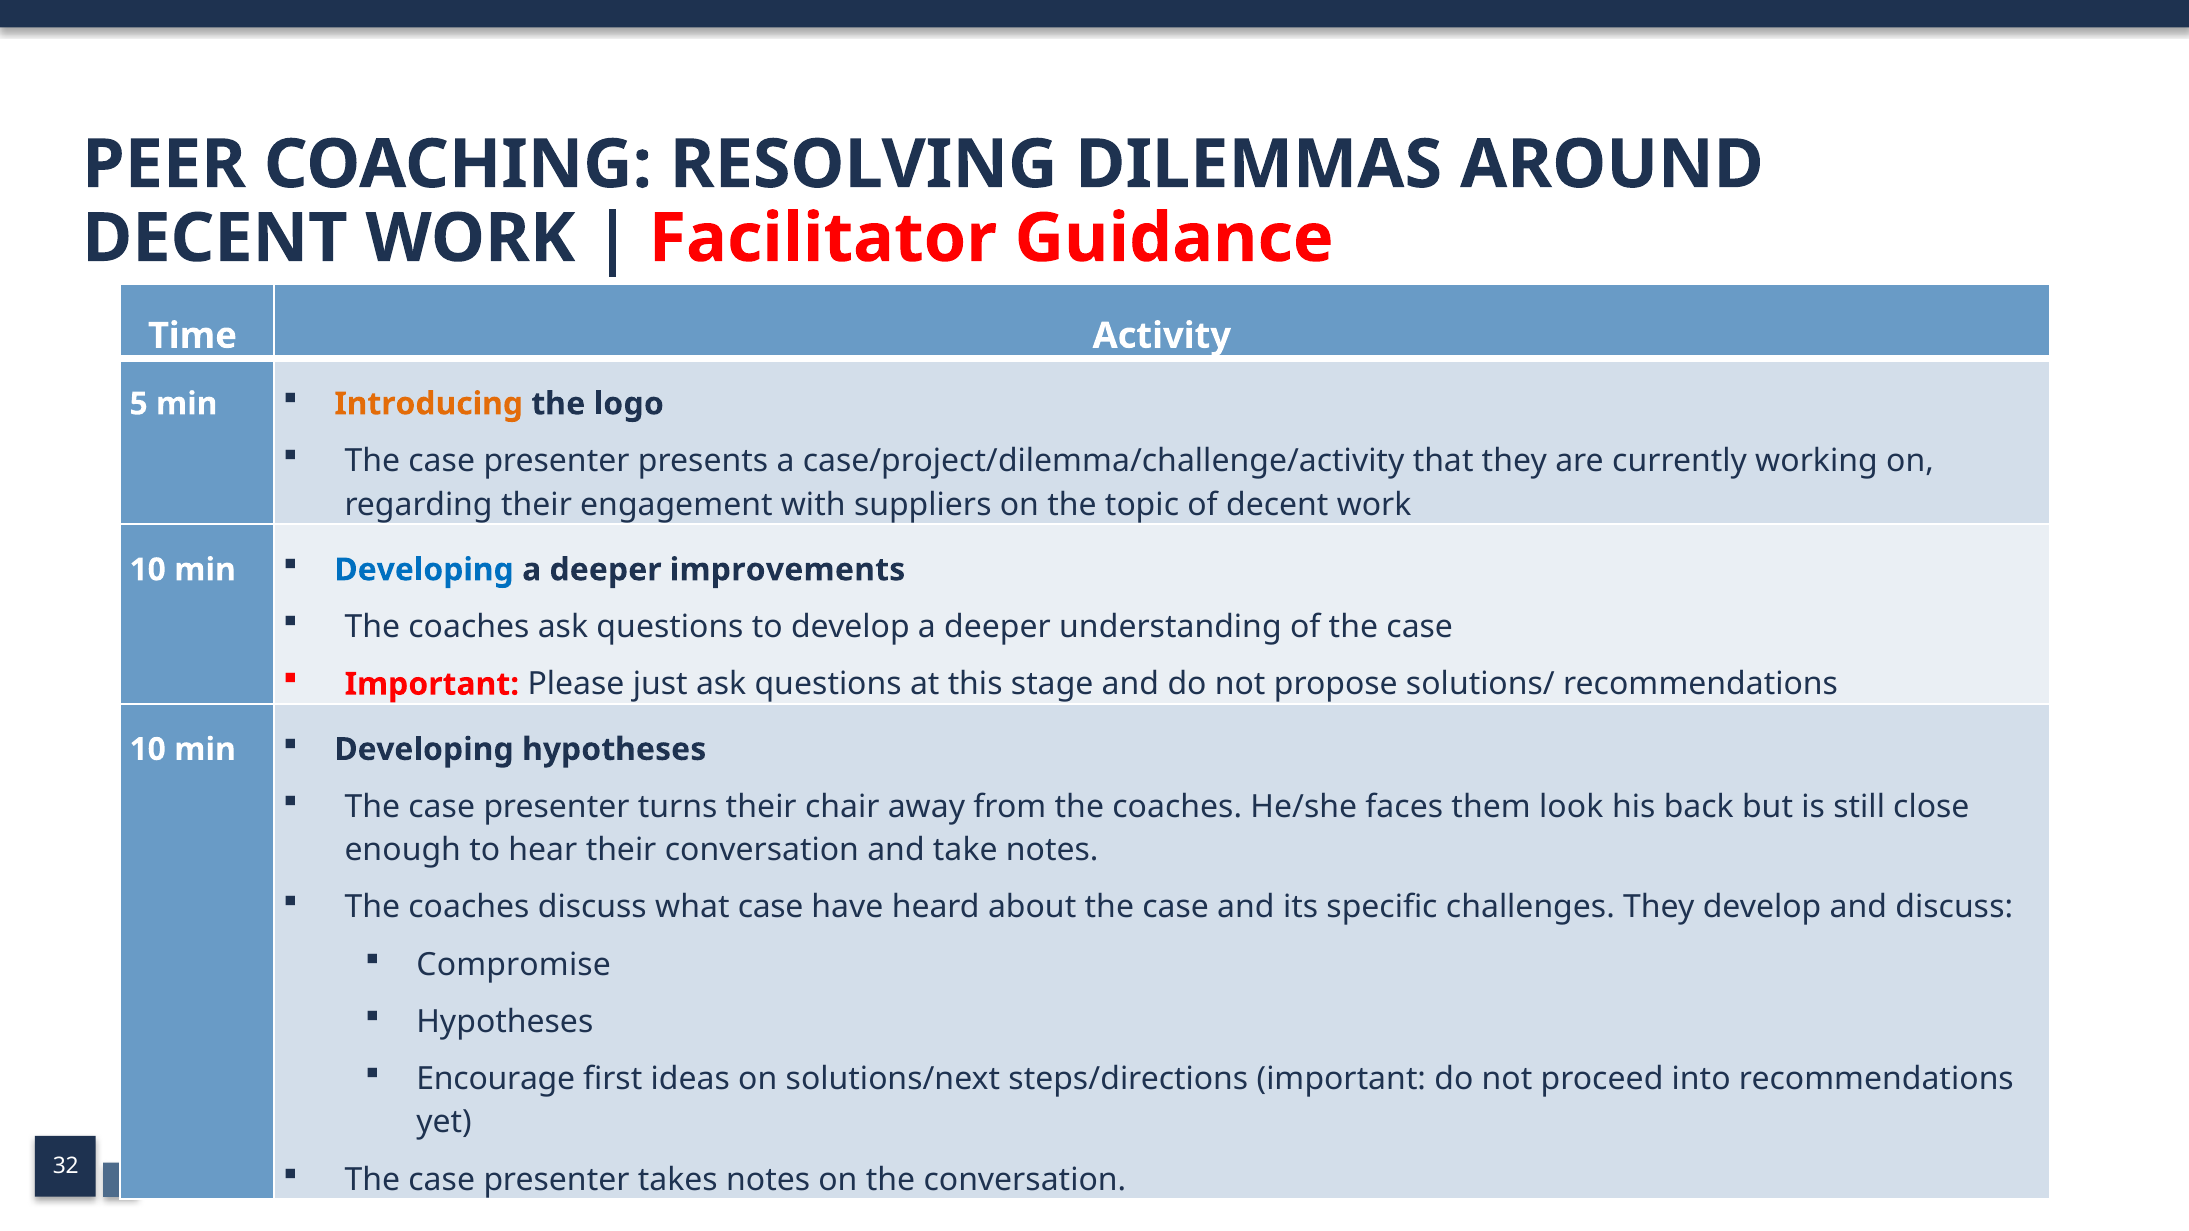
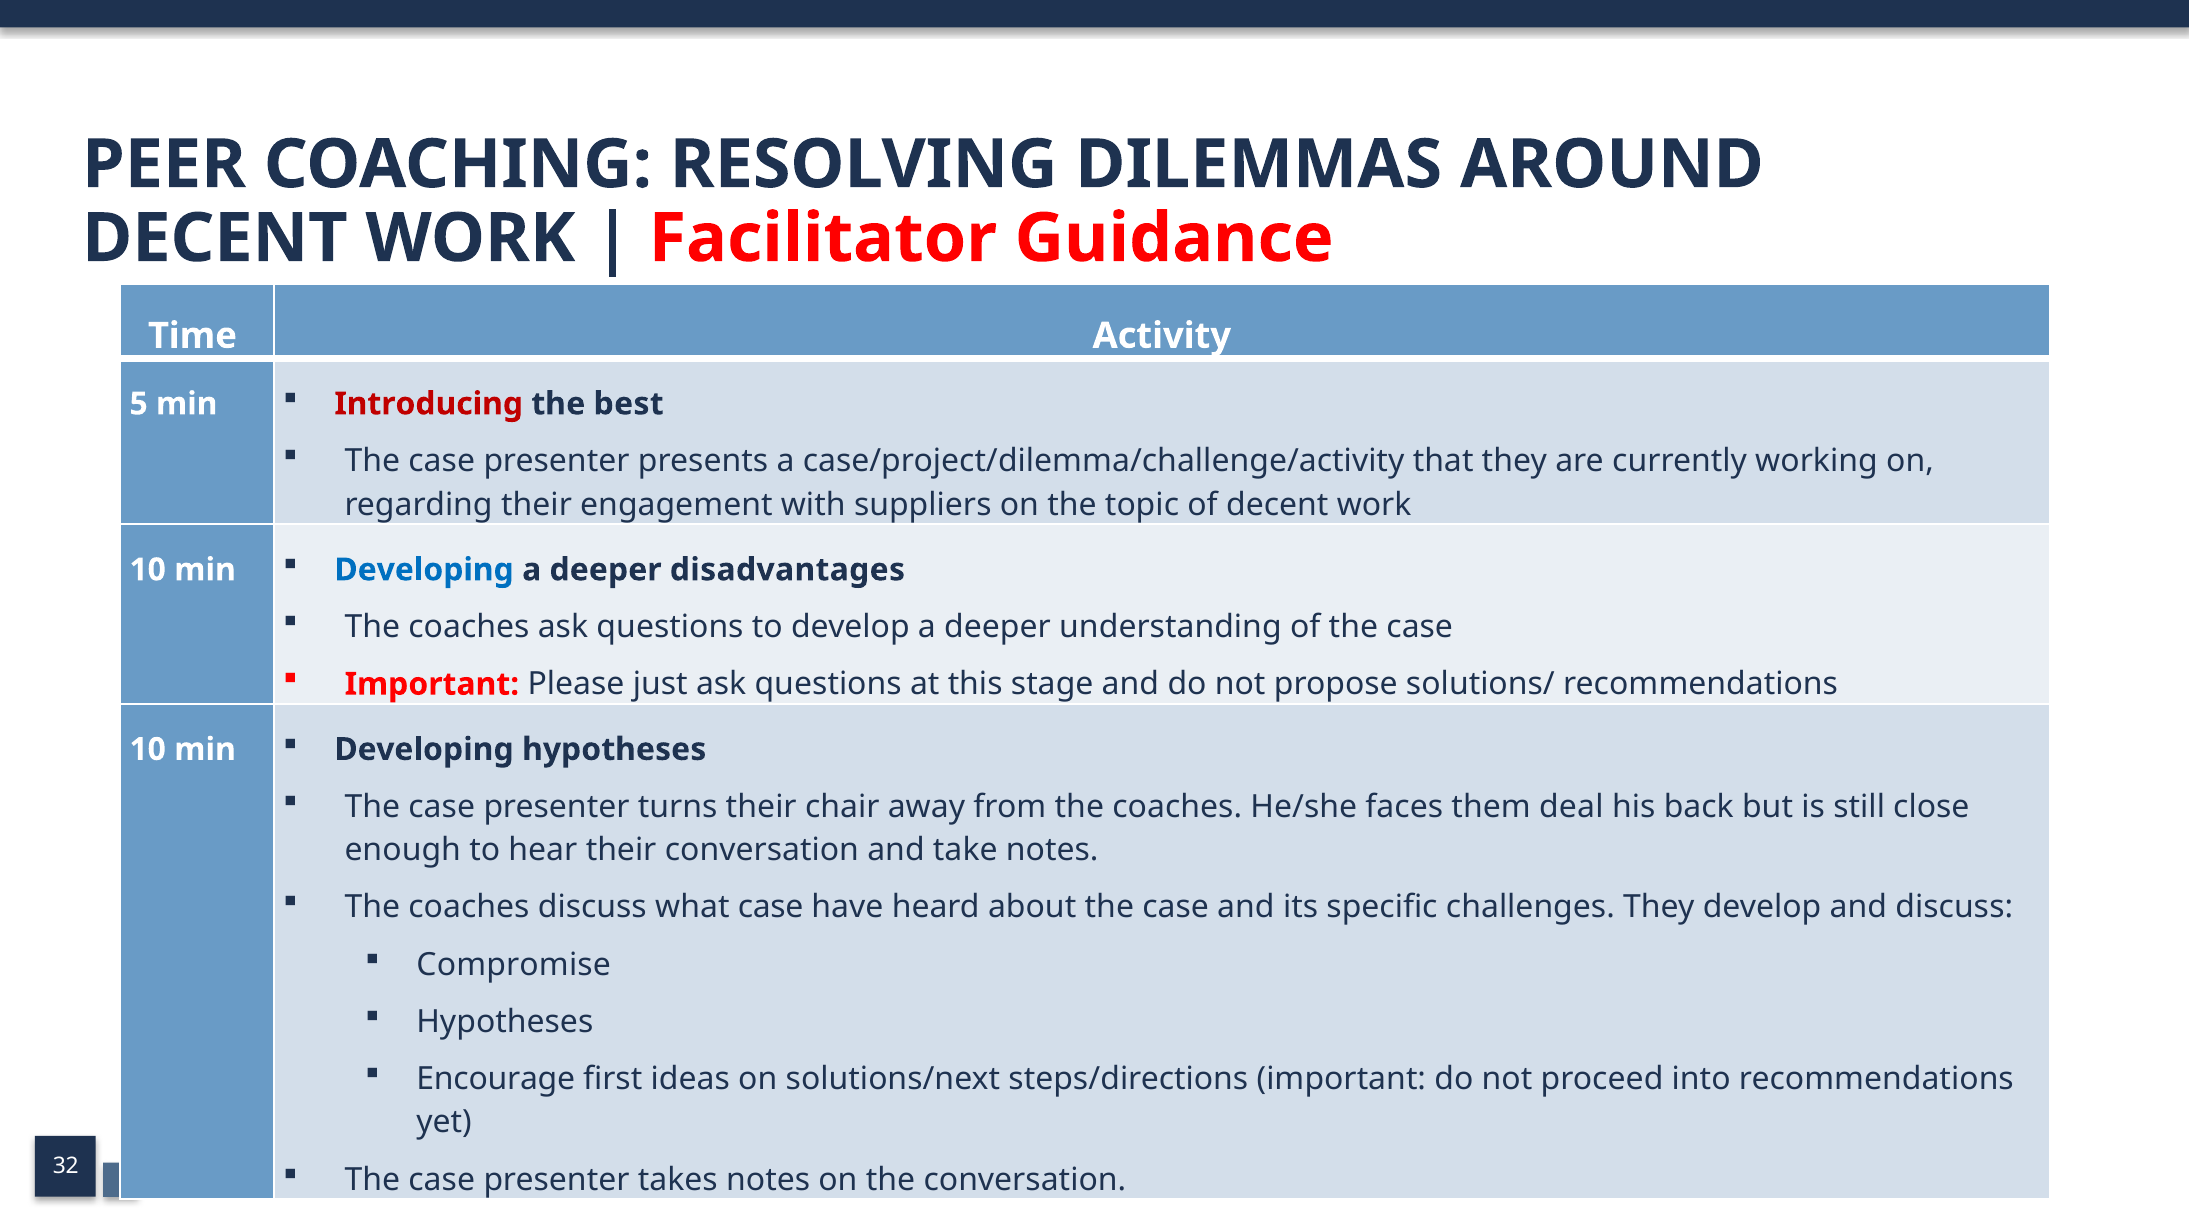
Introducing colour: orange -> red (429, 404)
logo: logo -> best (629, 404)
improvements: improvements -> disadvantages (787, 570)
look: look -> deal (1571, 807)
